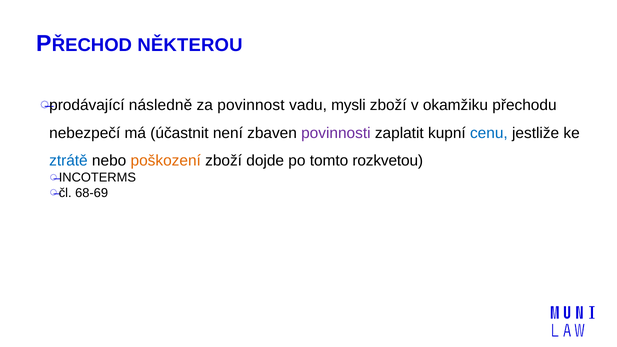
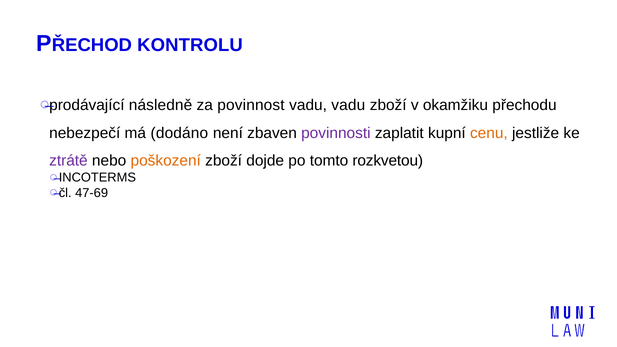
NĚKTEROU: NĚKTEROU -> KONTROLU (190, 45)
vadu mysli: mysli -> vadu (348, 105)
účastnit: účastnit -> dodáno (179, 133)
cenu colour: blue -> orange (489, 133)
ztrátě colour: blue -> purple (68, 161)
68-69: 68-69 -> 47-69 (92, 193)
